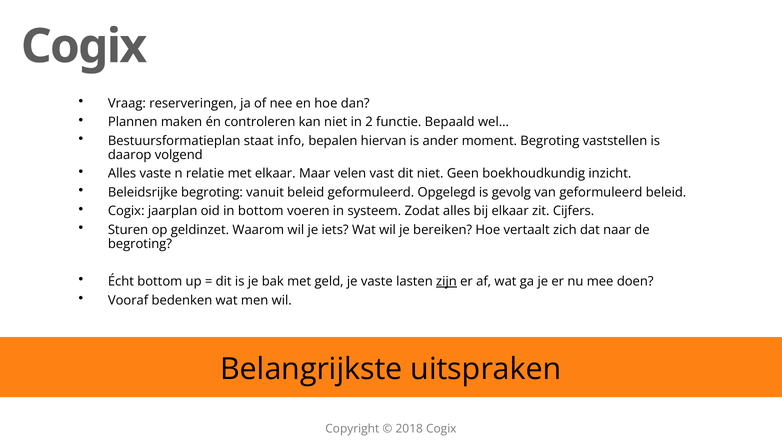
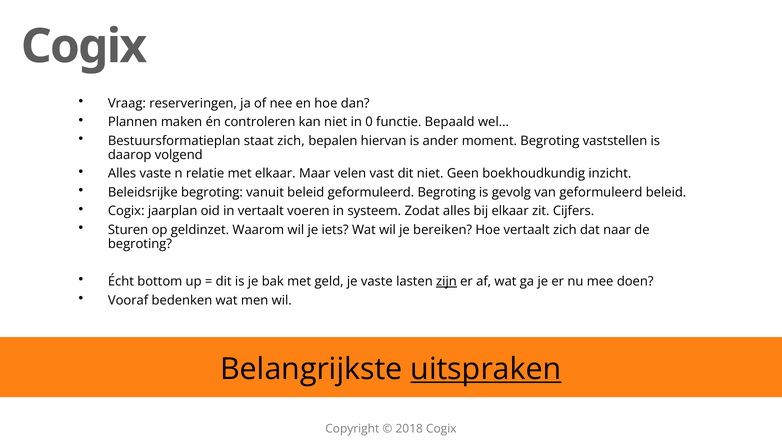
2: 2 -> 0 (369, 122)
staat info: info -> zich (291, 141)
geformuleerd Opgelegd: Opgelegd -> Begroting (447, 192)
in bottom: bottom -> vertaalt (261, 211)
uitspraken underline: none -> present (486, 369)
